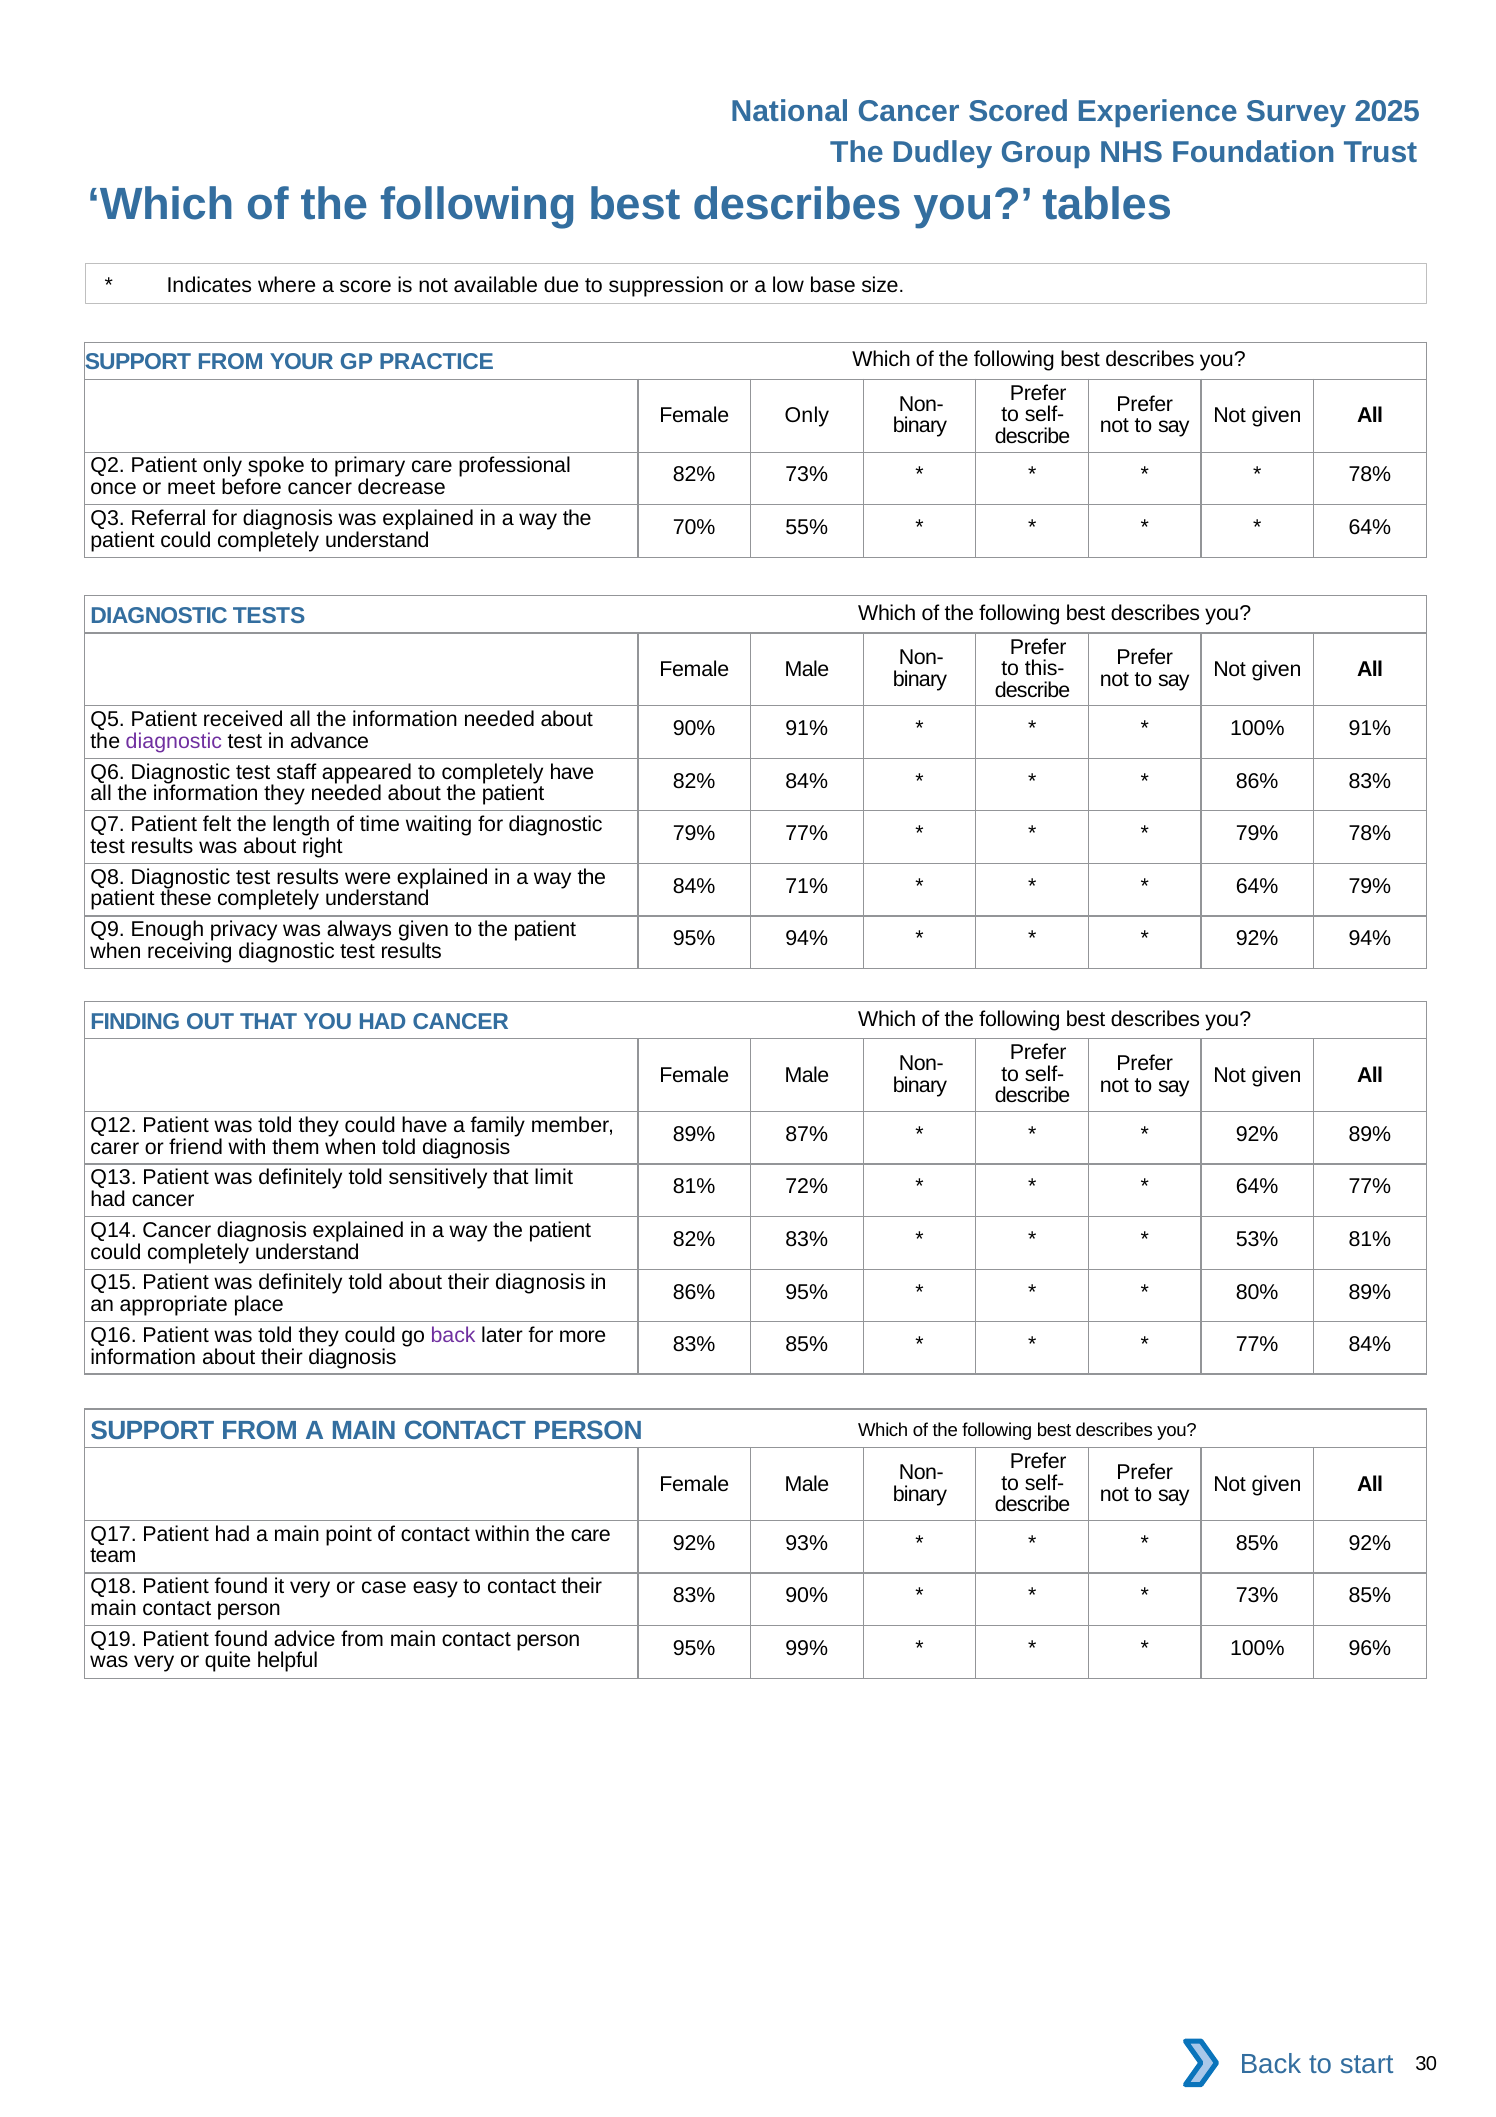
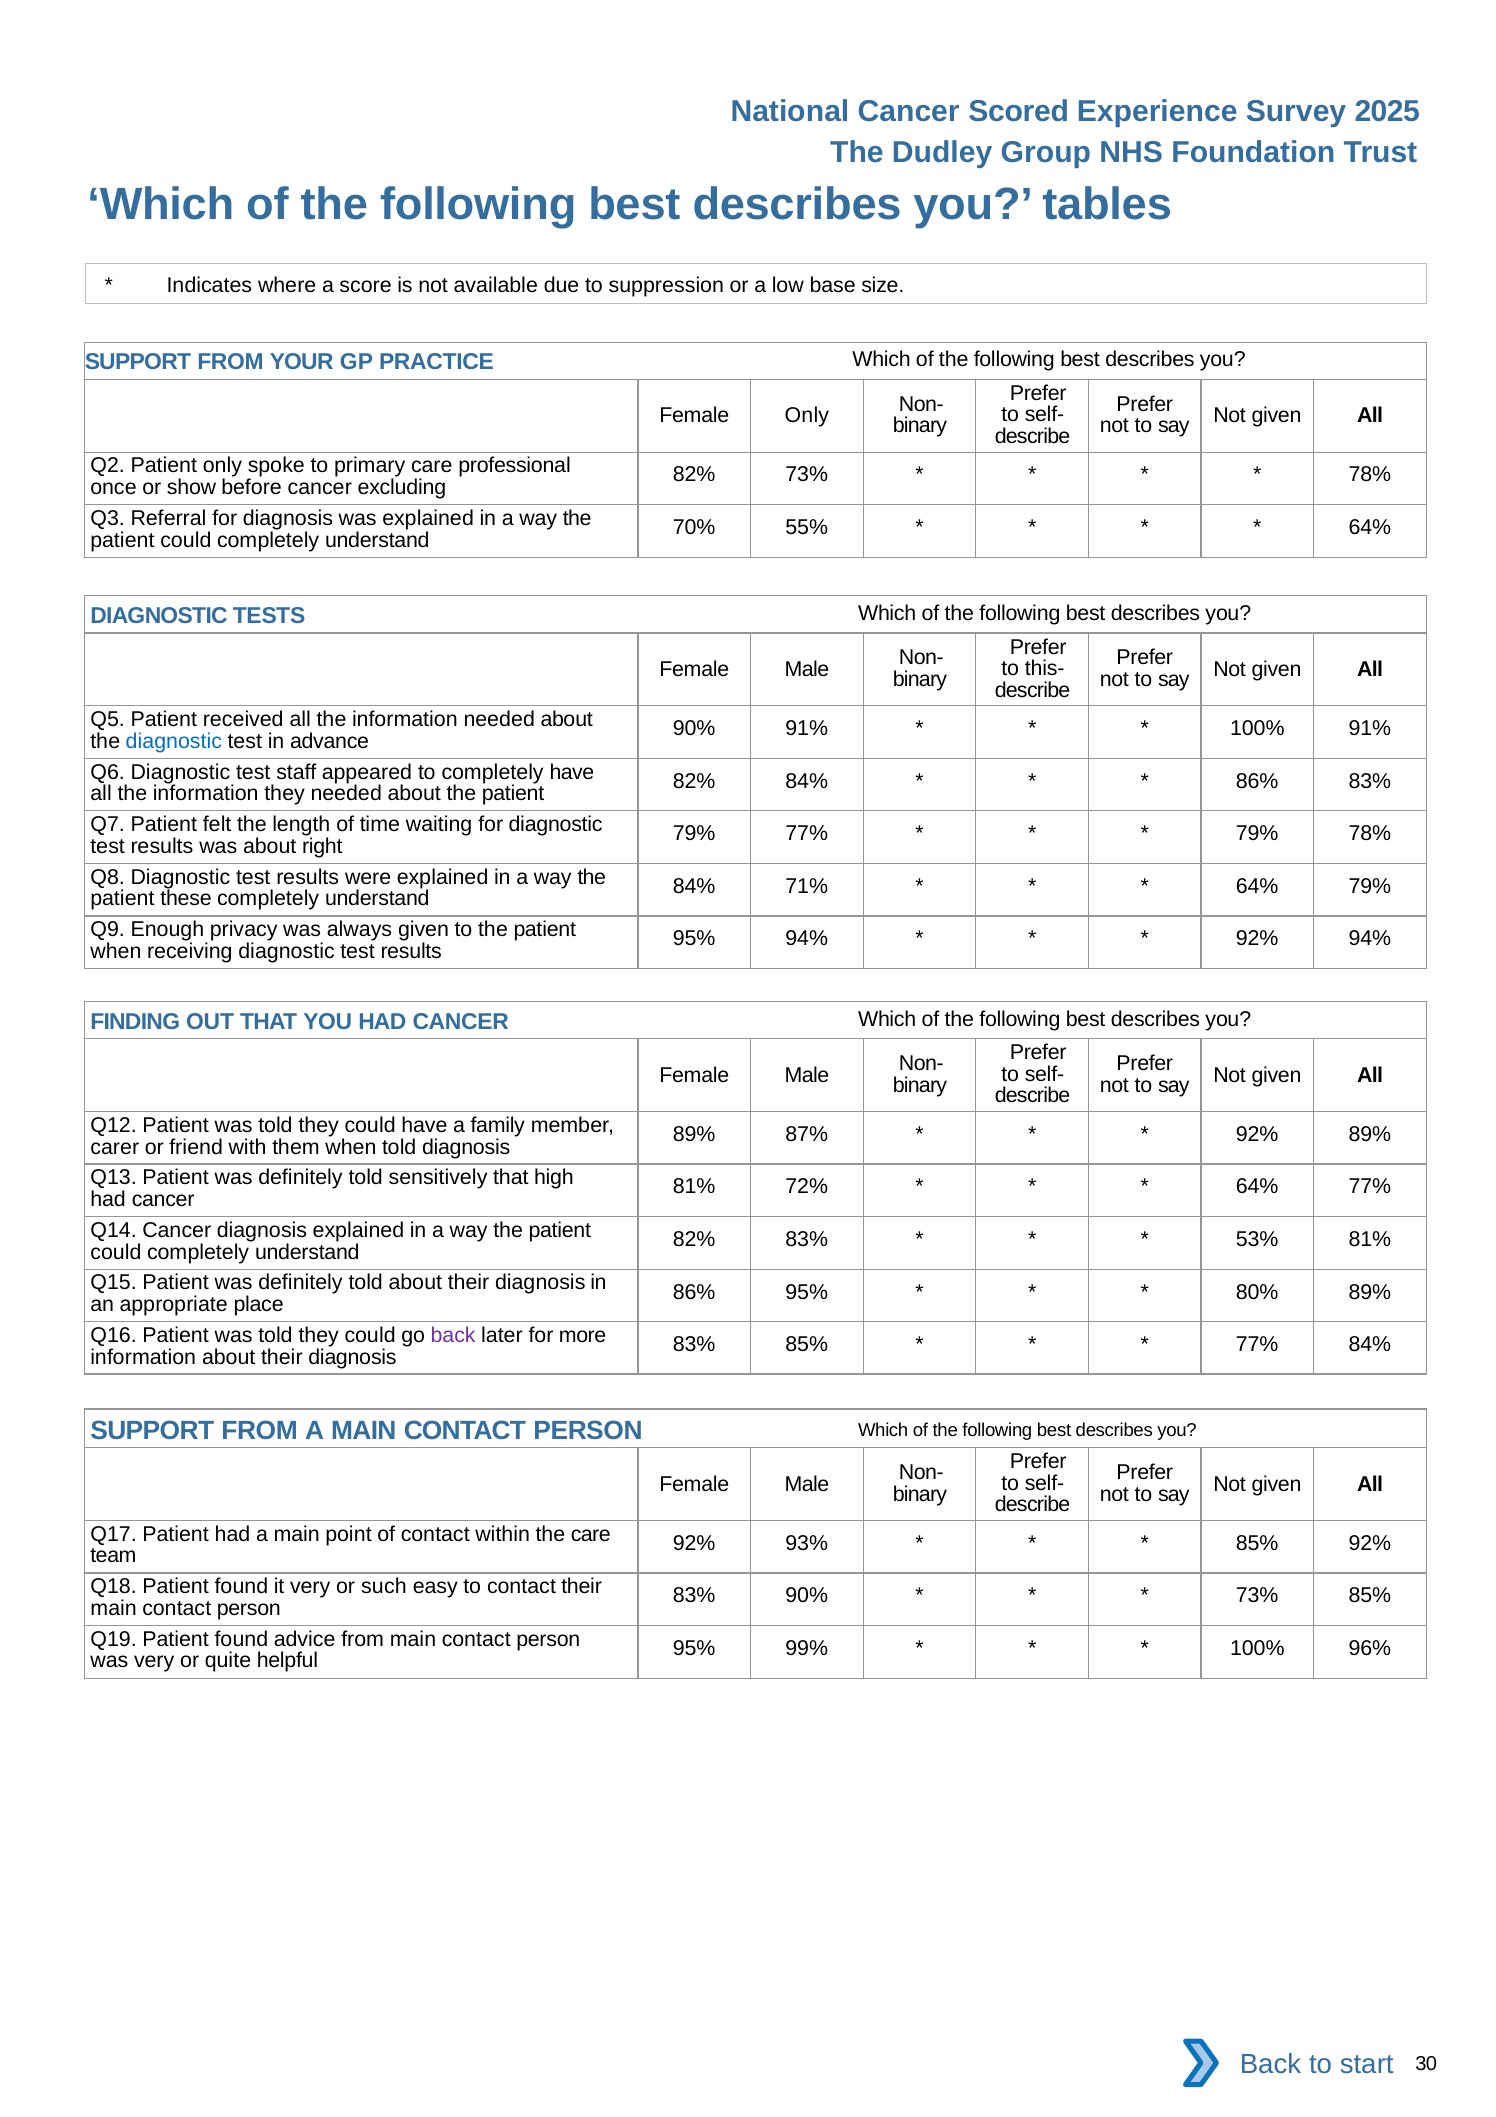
meet: meet -> show (191, 488)
decrease: decrease -> excluding (402, 488)
diagnostic colour: purple -> blue (174, 741)
limit: limit -> high (554, 1178)
case: case -> such (384, 1587)
